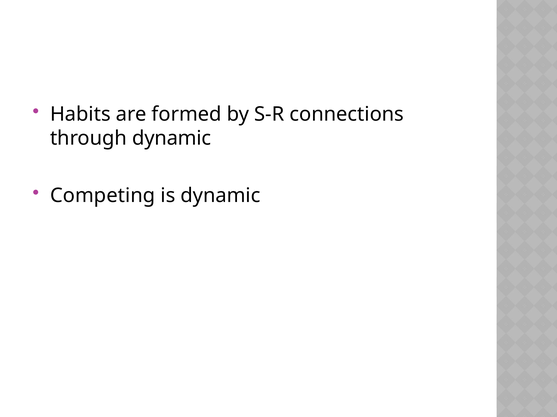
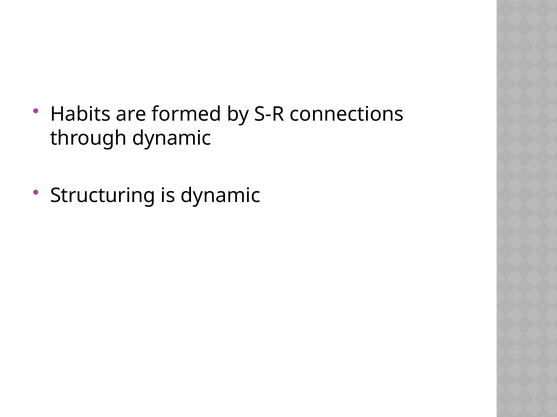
Competing: Competing -> Structuring (103, 196)
